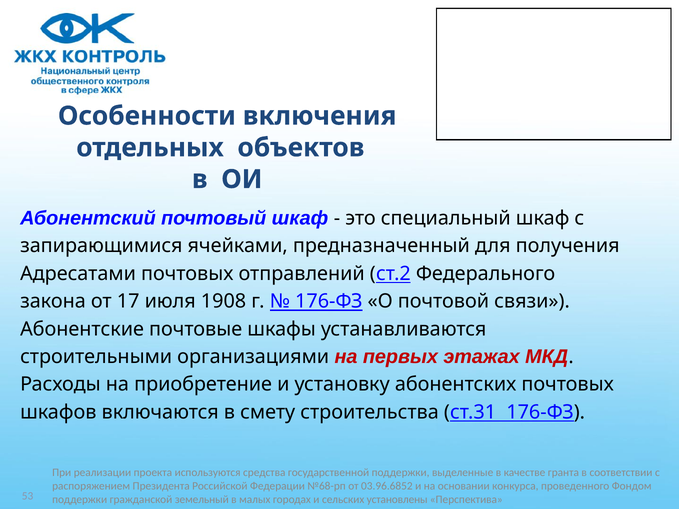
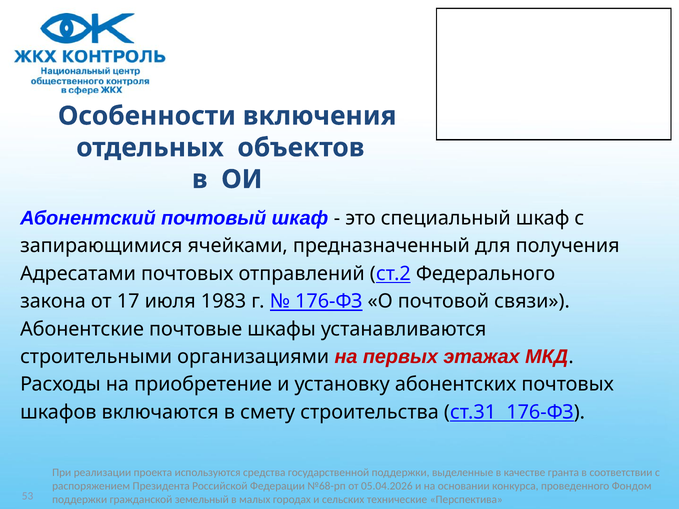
1908: 1908 -> 1983 (224, 301)
03.96.6852: 03.96.6852 -> 05.04.2026 (387, 486)
установлены: установлены -> технические (397, 500)
